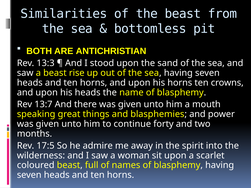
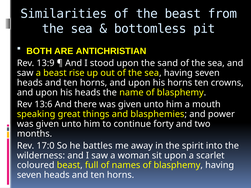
13:3: 13:3 -> 13:9 (45, 63)
13:7: 13:7 -> 13:6 (43, 105)
17:5: 17:5 -> 17:0 (45, 146)
admire: admire -> battles (98, 146)
